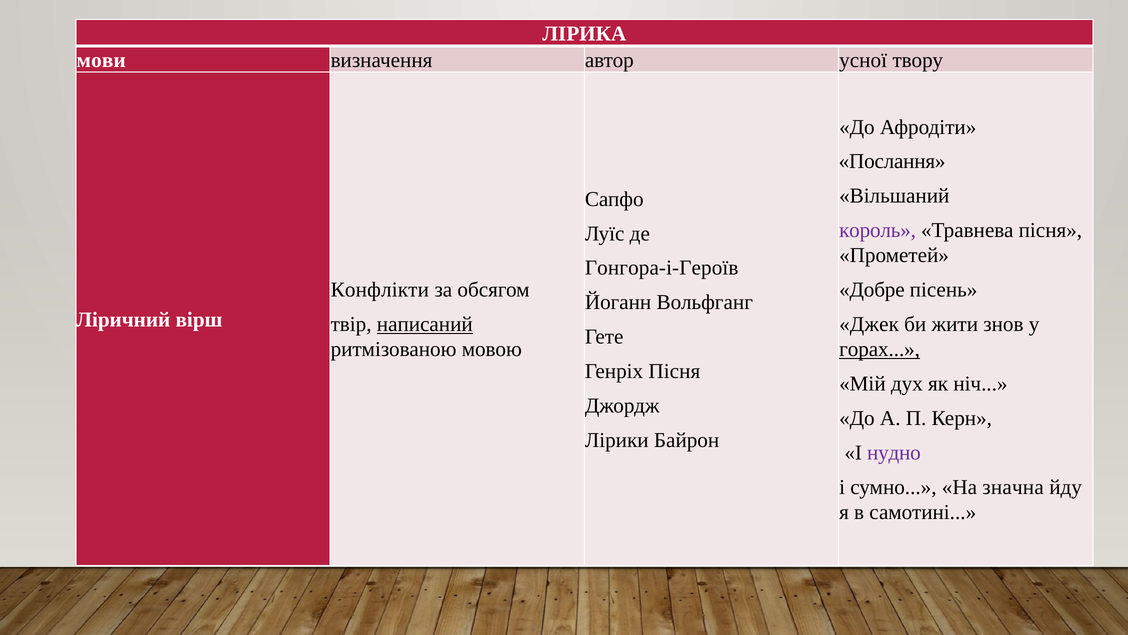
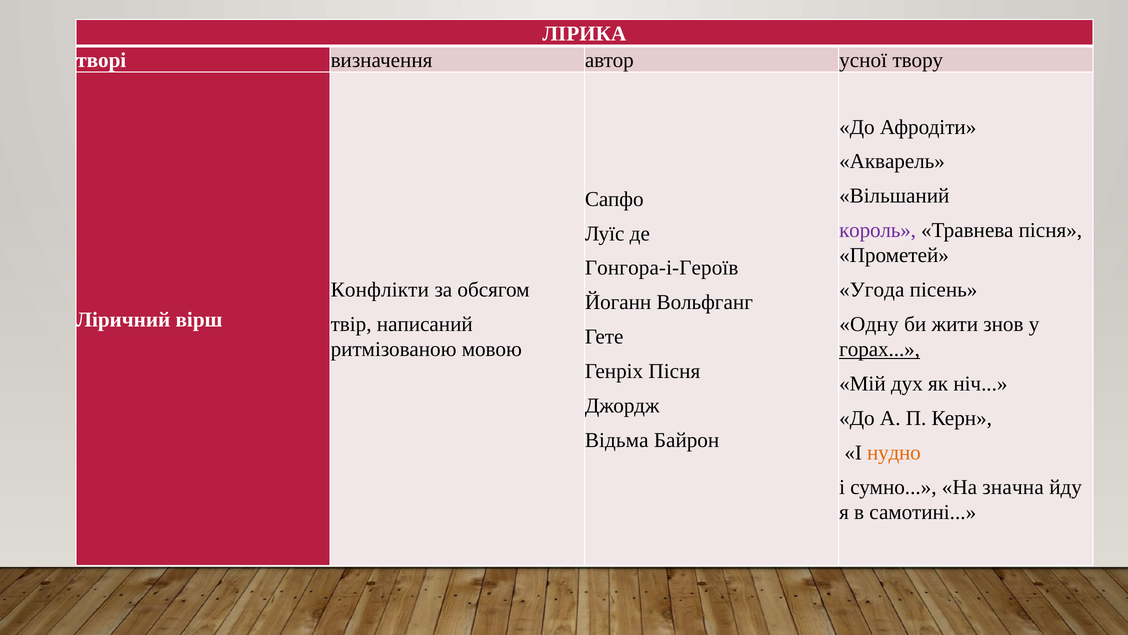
мови: мови -> творі (101, 60)
Послання: Послання -> Акварель (892, 161)
Добре: Добре -> Угода (872, 290)
написаний underline: present -> none (425, 324)
Джек: Джек -> Одну (869, 324)
Лірики: Лірики -> Відьма (617, 440)
нудно colour: purple -> orange (894, 453)
